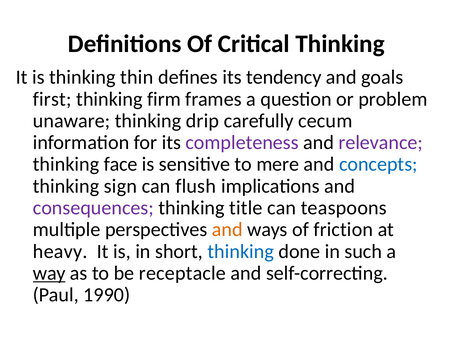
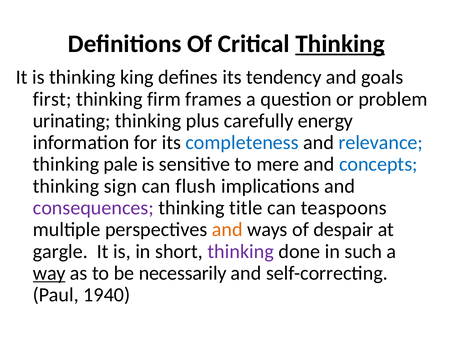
Thinking underline: none -> present (340, 44)
thin: thin -> king (137, 77)
unaware: unaware -> urinating (72, 121)
drip: drip -> plus (203, 121)
cecum: cecum -> energy (325, 121)
completeness colour: purple -> blue (242, 142)
relevance colour: purple -> blue (381, 142)
face: face -> pale (121, 164)
friction: friction -> despair (343, 230)
heavy: heavy -> gargle (60, 251)
thinking colour: blue -> purple (241, 251)
receptacle: receptacle -> necessarily (183, 273)
1990: 1990 -> 1940 (107, 295)
